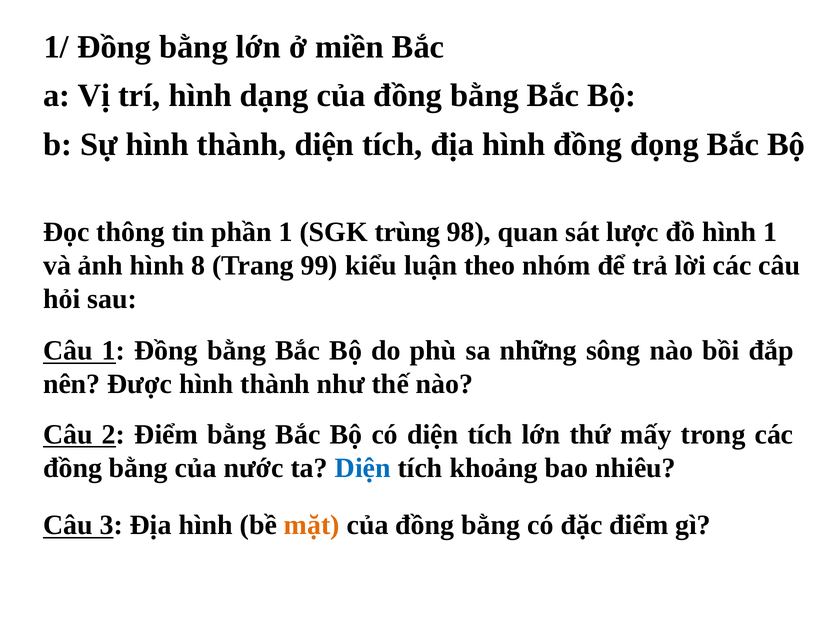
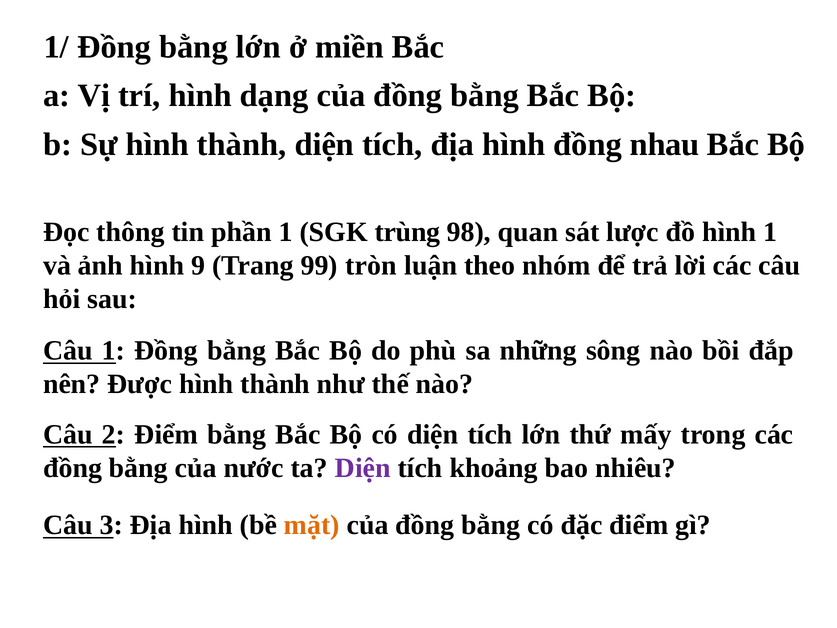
đọng: đọng -> nhau (665, 144)
8: 8 -> 9 (198, 266)
kiểu: kiểu -> tròn (371, 266)
Diện colour: blue -> purple (363, 468)
